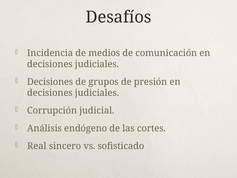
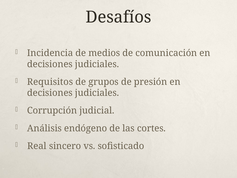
Decisiones: Decisiones -> Requisitos (50, 82)
